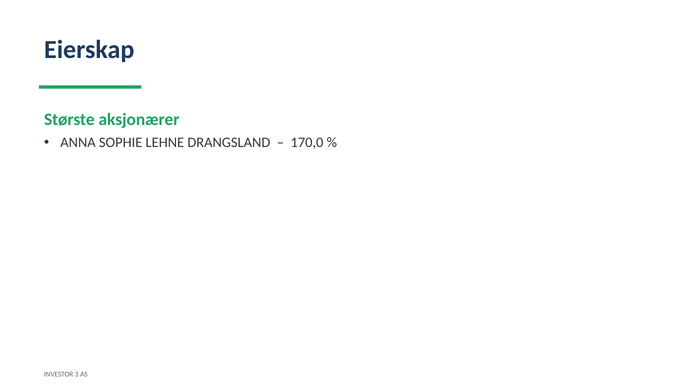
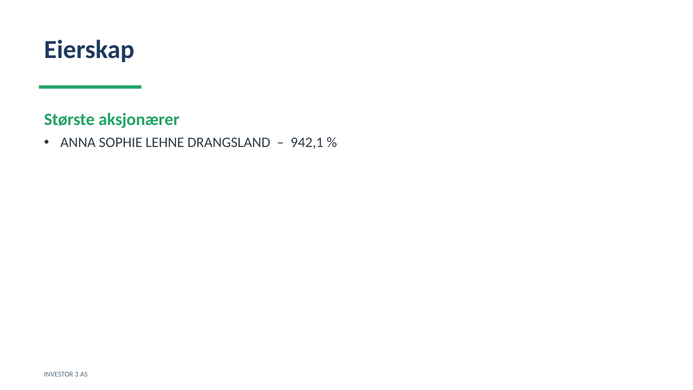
170,0: 170,0 -> 942,1 (307, 143)
